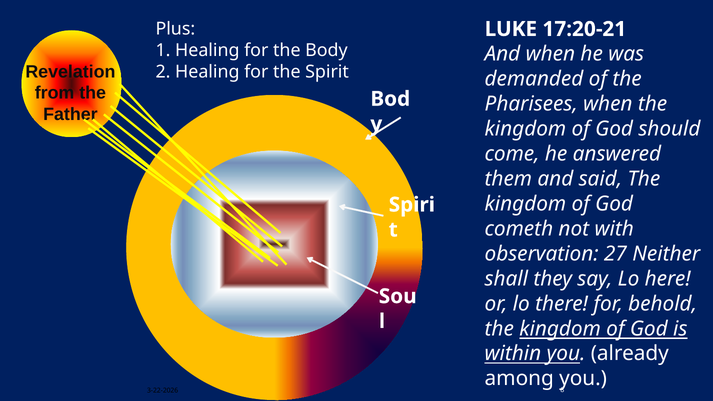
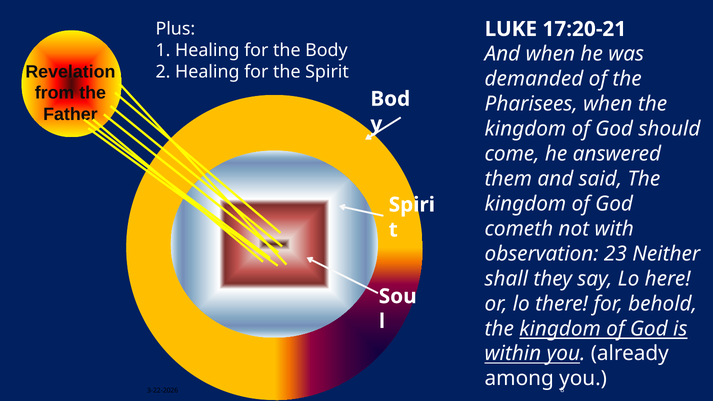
27: 27 -> 23 (615, 254)
